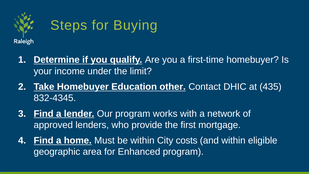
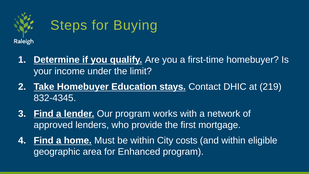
other: other -> stays (173, 87)
435: 435 -> 219 (271, 87)
